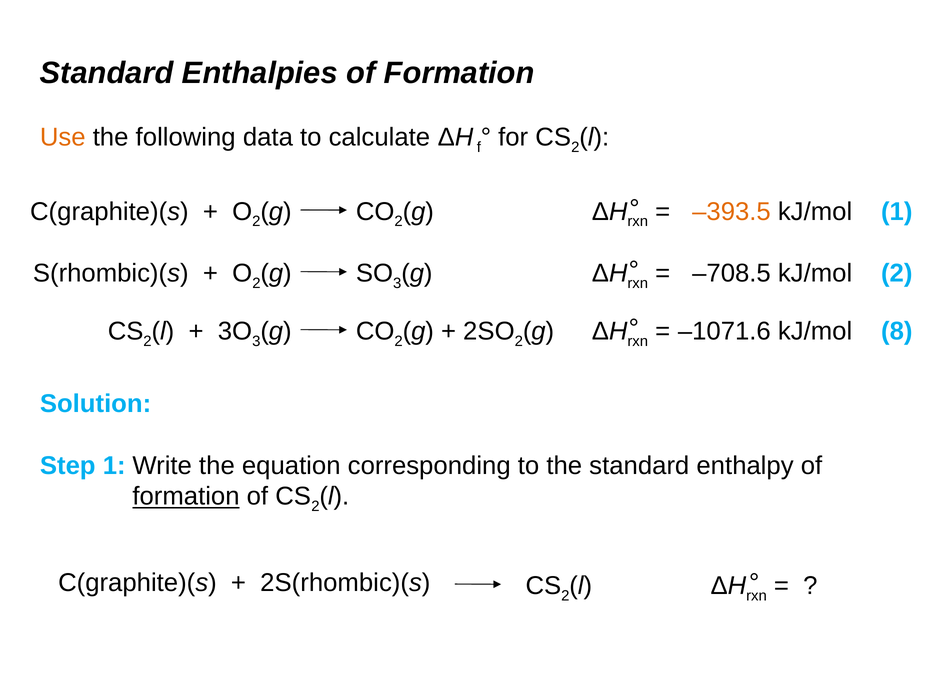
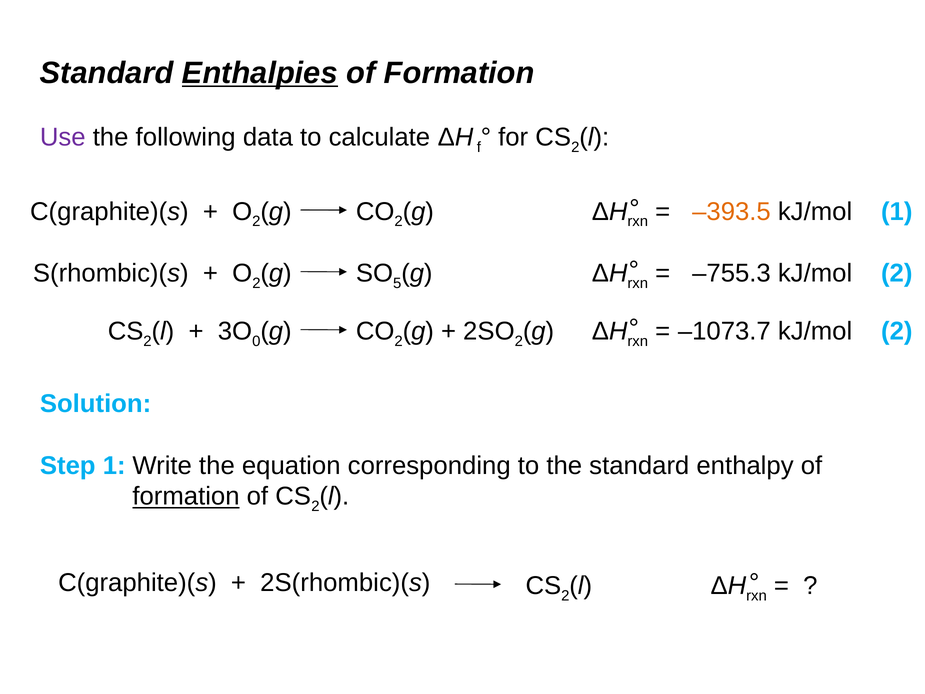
Enthalpies underline: none -> present (260, 73)
Use colour: orange -> purple (63, 137)
3: 3 -> 5 (397, 283)
–708.5: –708.5 -> –755.3 (731, 273)
3: 3 -> 0 (256, 341)
–1071.6: –1071.6 -> –1073.7 (724, 331)
8: 8 -> 2 (897, 331)
